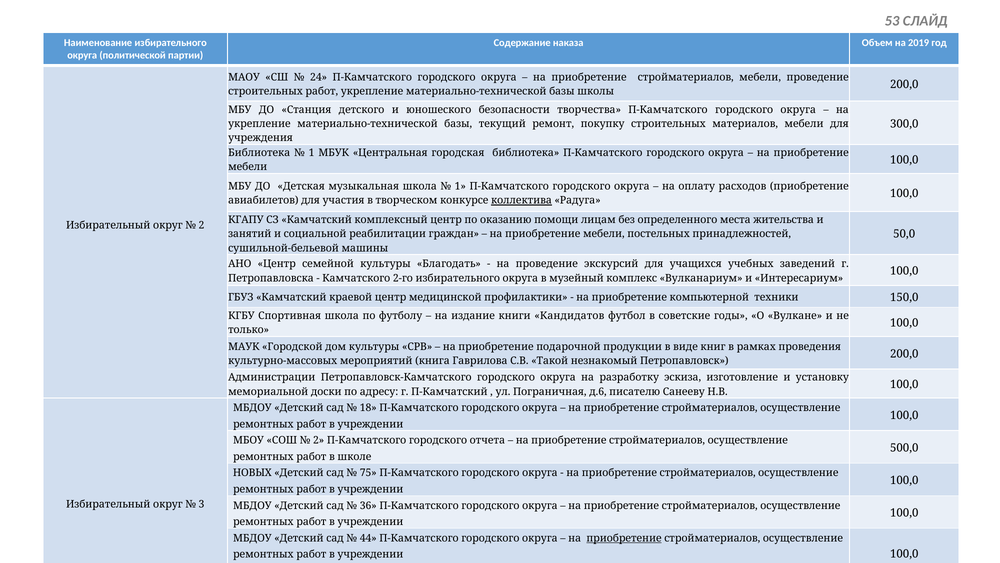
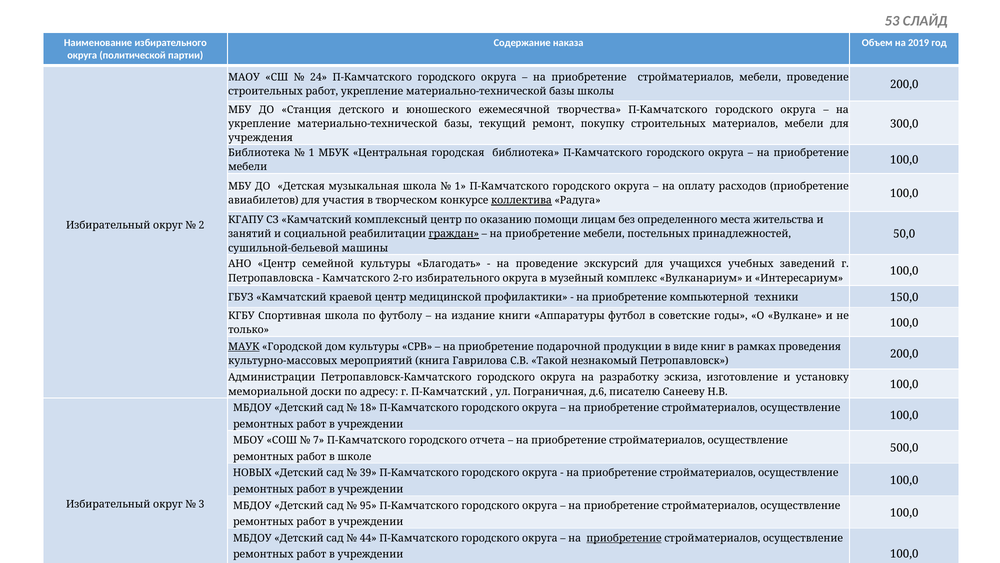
безопасности: безопасности -> ежемесячной (514, 109)
граждан underline: none -> present (454, 234)
Кандидатов: Кандидатов -> Аппаратуры (569, 315)
МАУК underline: none -> present (244, 346)
2: 2 -> 7 (319, 440)
75: 75 -> 39 (368, 473)
36: 36 -> 95 (368, 505)
